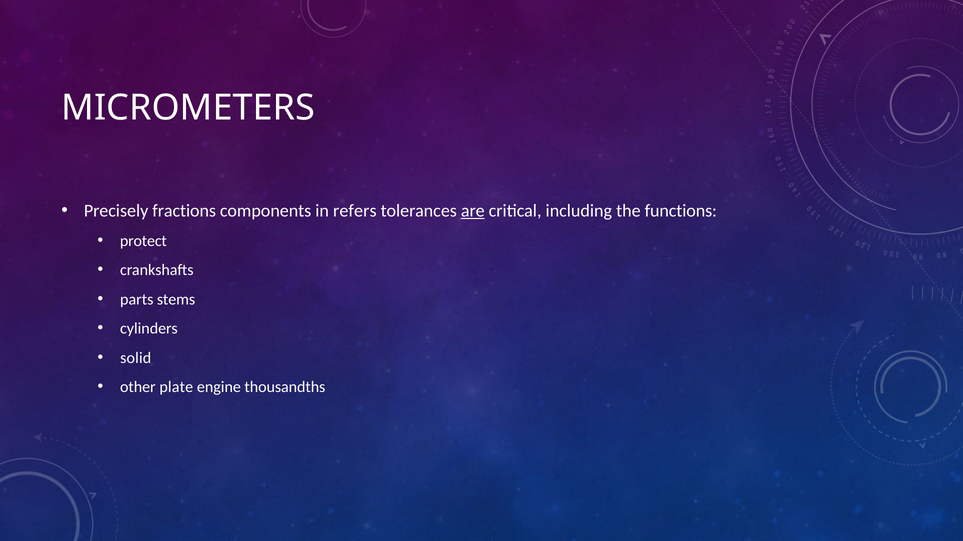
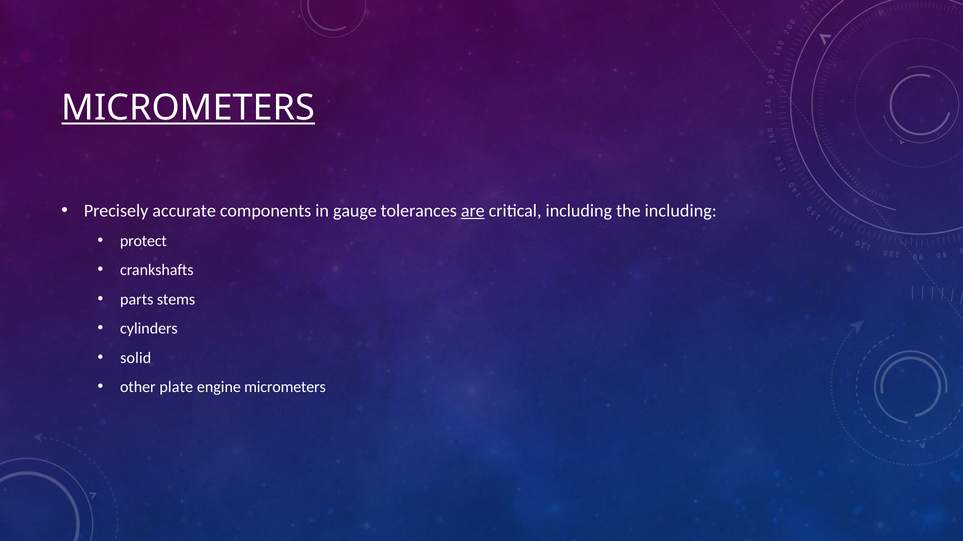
MICROMETERS underline: none -> present (188, 108)
fractions: fractions -> accurate (184, 211)
refers: refers -> gauge (355, 211)
the functions: functions -> including (681, 211)
engine thousandths: thousandths -> micrometers (285, 388)
